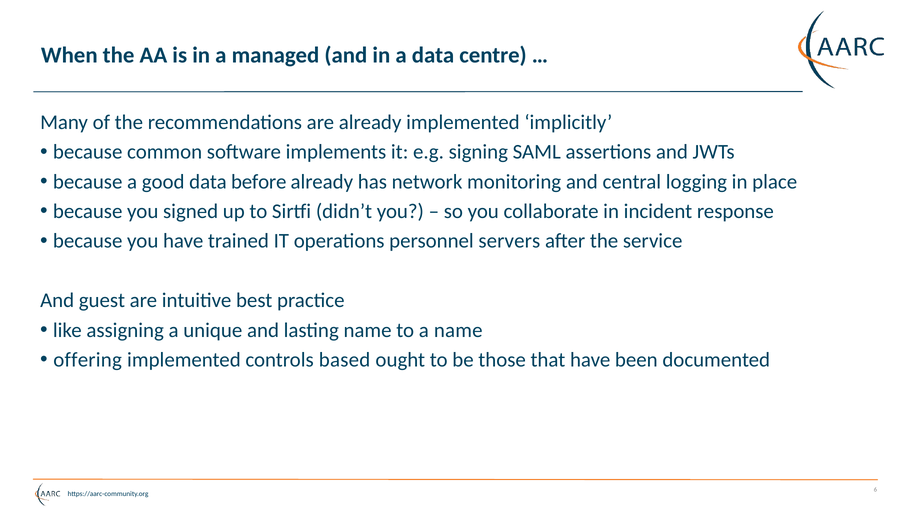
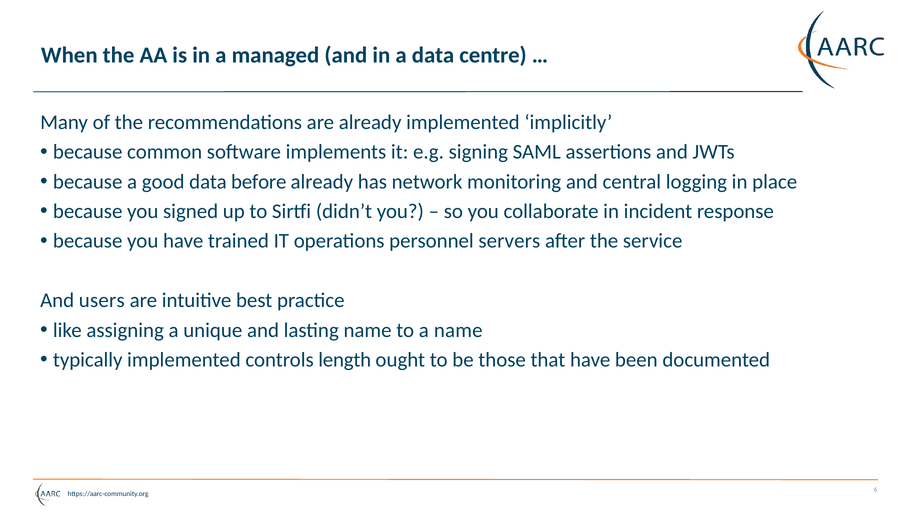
guest: guest -> users (102, 301)
offering: offering -> typically (88, 360)
based: based -> length (345, 360)
